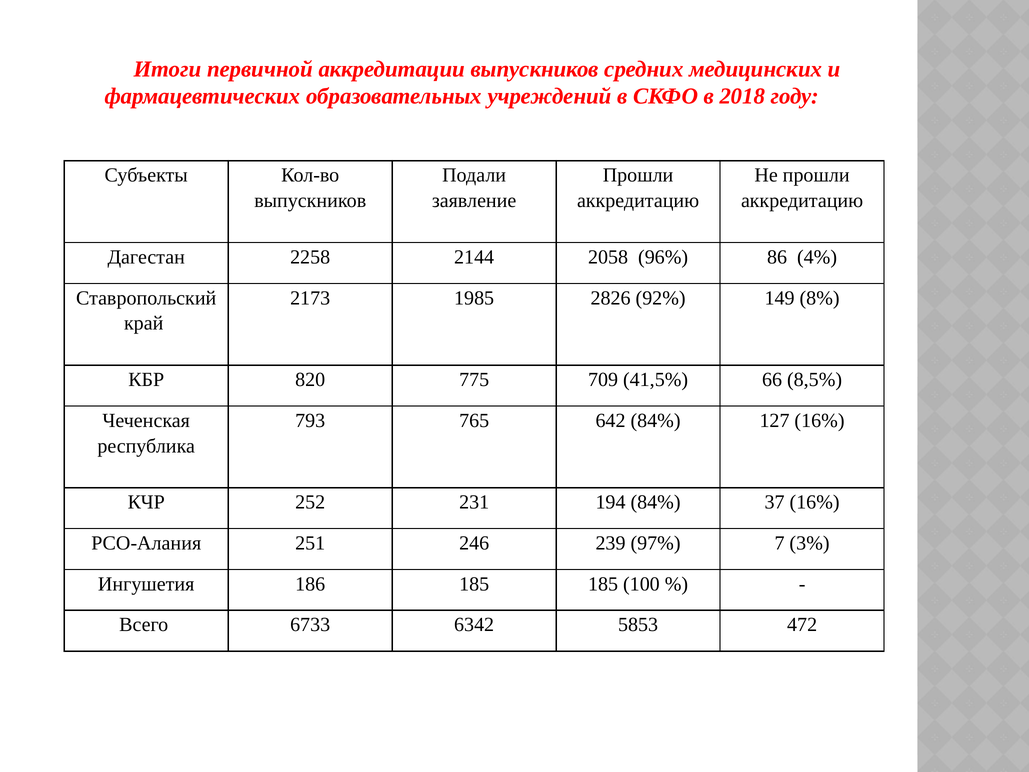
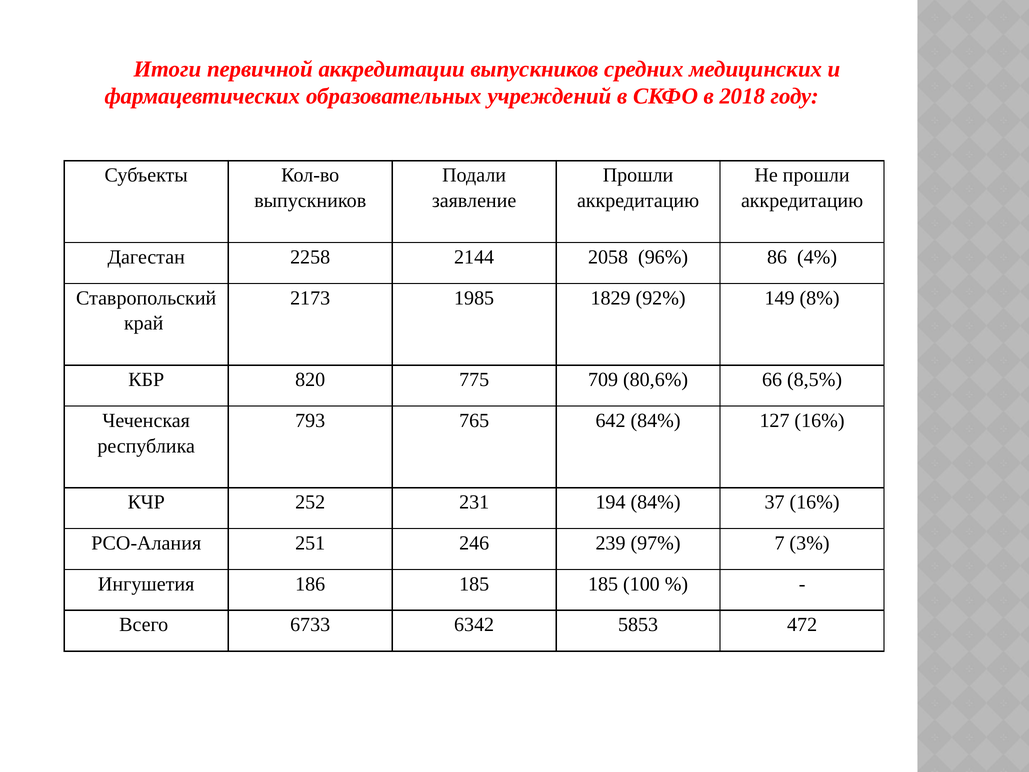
2826: 2826 -> 1829 (611, 298)
41,5%: 41,5% -> 80,6% (656, 380)
